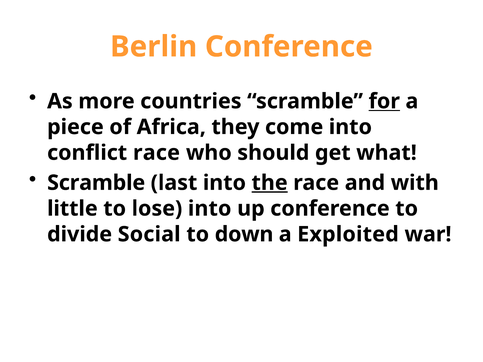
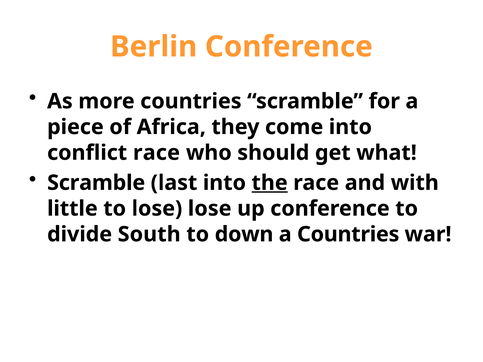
for underline: present -> none (384, 101)
lose into: into -> lose (210, 209)
Social: Social -> South (149, 234)
a Exploited: Exploited -> Countries (348, 234)
